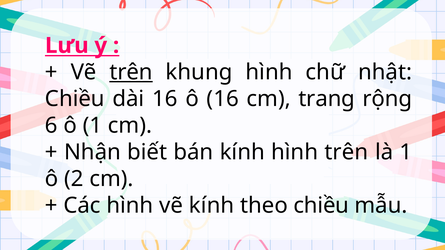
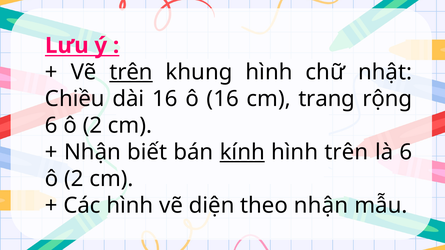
1: 1 -> 2 (92, 126)
kính underline: none -> present (242, 152)
là 1: 1 -> 6 (406, 152)
vẽ kính: kính -> diện (212, 206)
theo chiều: chiều -> nhận (321, 206)
